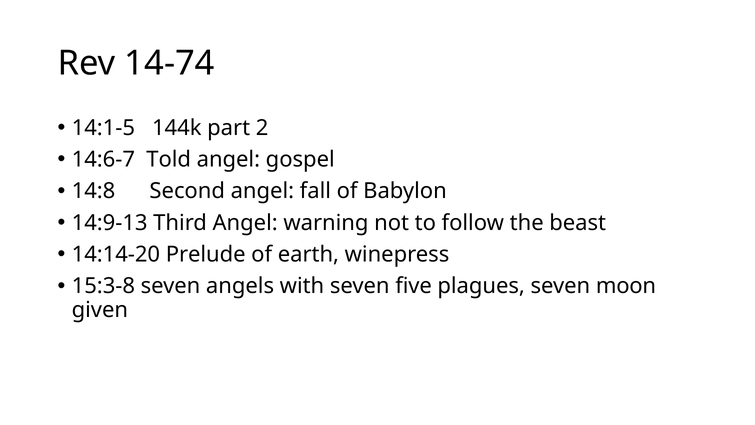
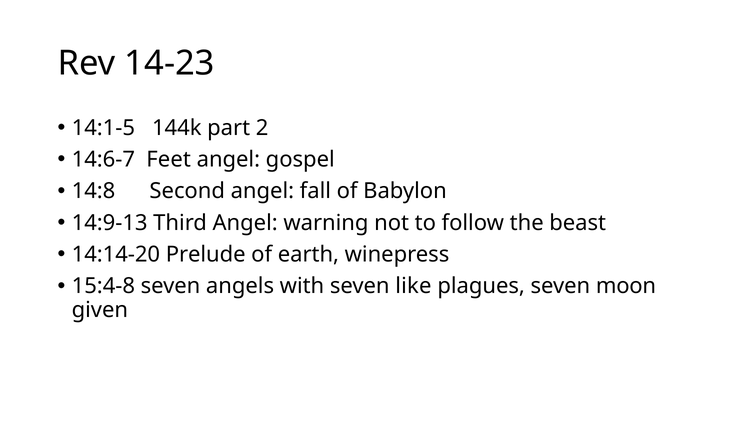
14-74: 14-74 -> 14-23 (170, 63)
Told: Told -> Feet (169, 159)
15:3-8: 15:3-8 -> 15:4-8 (103, 286)
five: five -> like (413, 286)
